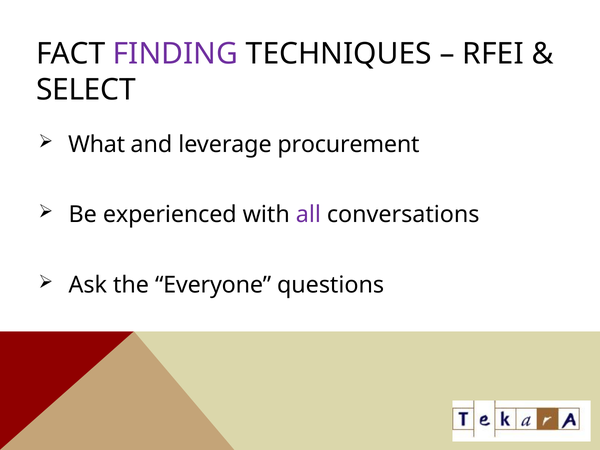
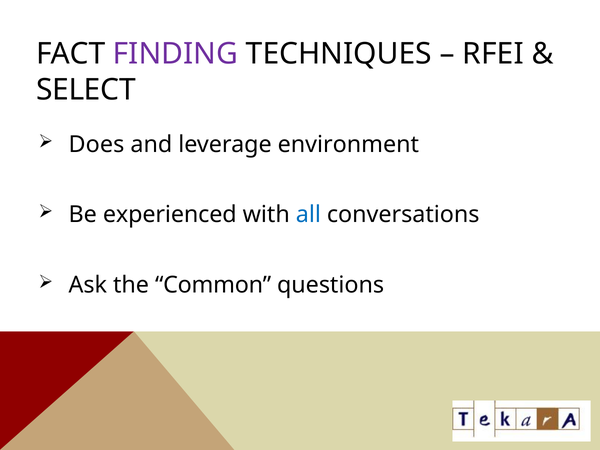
What: What -> Does (96, 144)
procurement: procurement -> environment (348, 144)
all colour: purple -> blue (308, 215)
Everyone: Everyone -> Common (213, 285)
